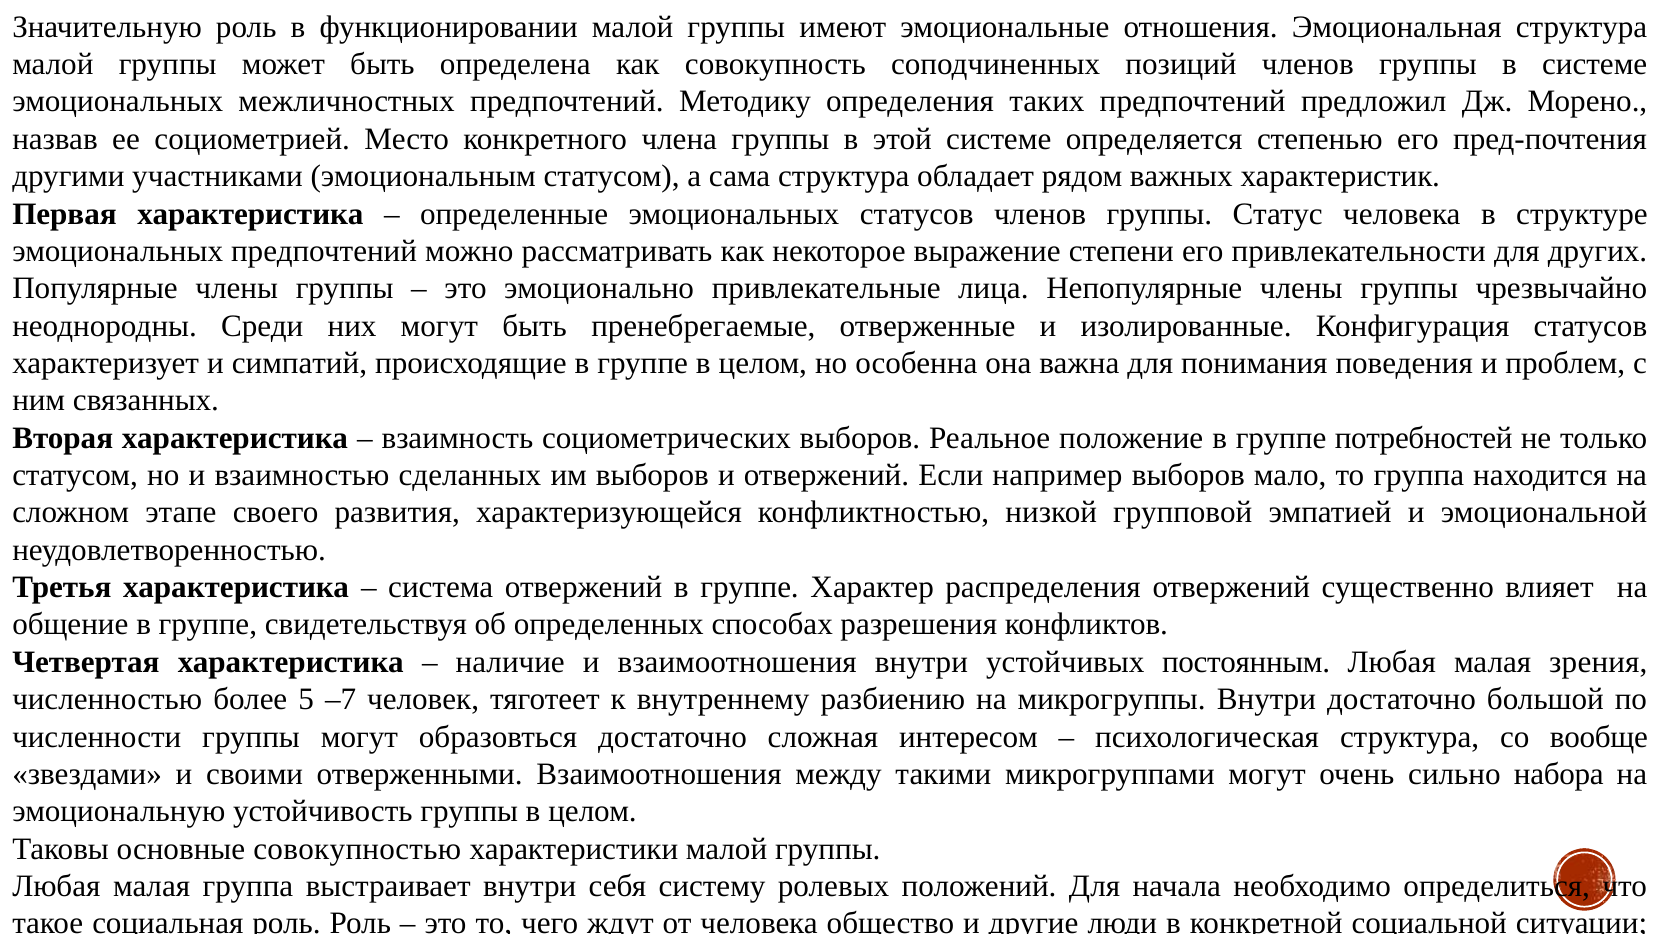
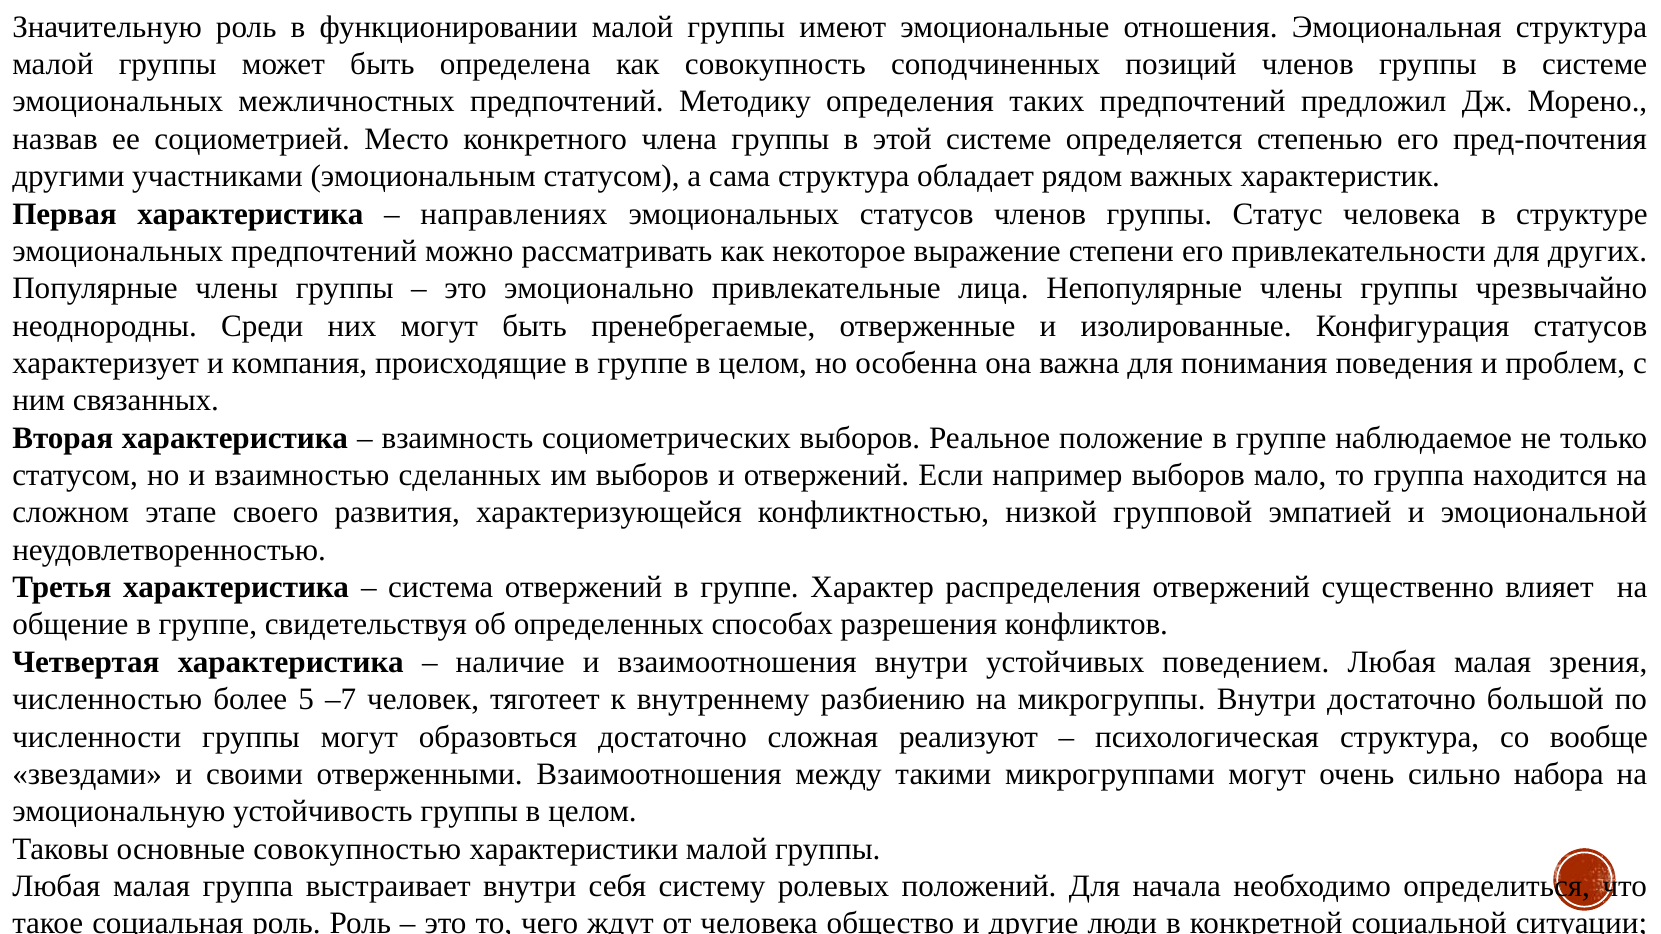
определенные: определенные -> направлениях (514, 214)
симпатий: симпатий -> компания (300, 363)
потребностей: потребностей -> наблюдаемое (1424, 438)
постоянным: постоянным -> поведением (1246, 662)
интересом: интересом -> реализуют (969, 737)
